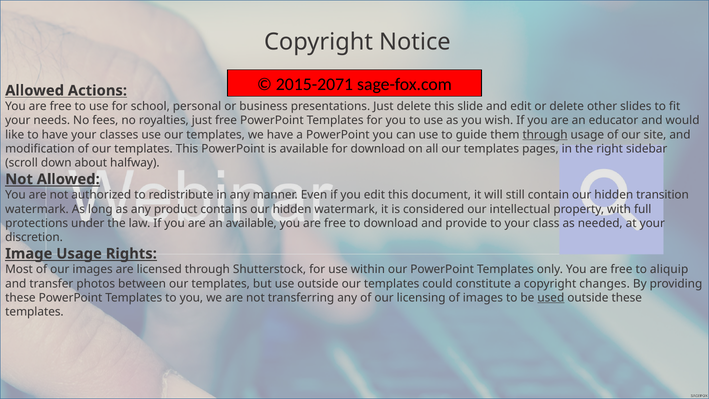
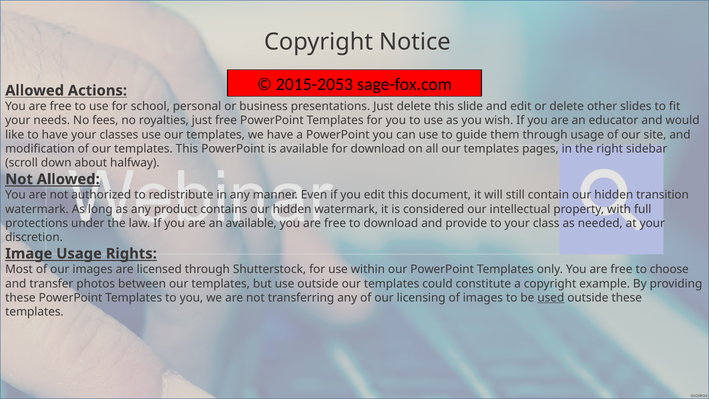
2015-2071: 2015-2071 -> 2015-2053 (314, 84)
through underline: present -> none (545, 135)
aliquip: aliquip -> choose (669, 269)
changes: changes -> example (605, 283)
